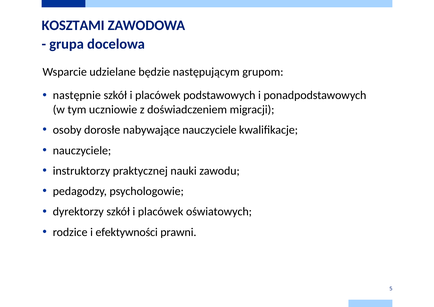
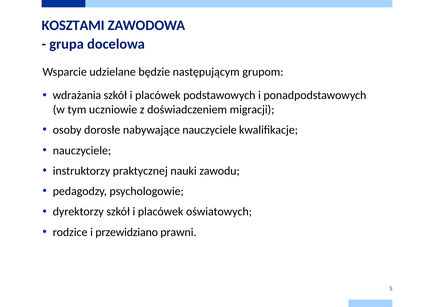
następnie: następnie -> wdrażania (77, 95)
efektywności: efektywności -> przewidziano (127, 232)
